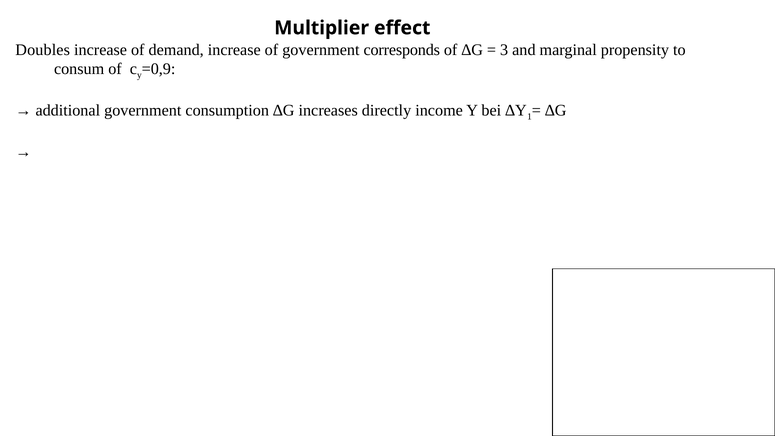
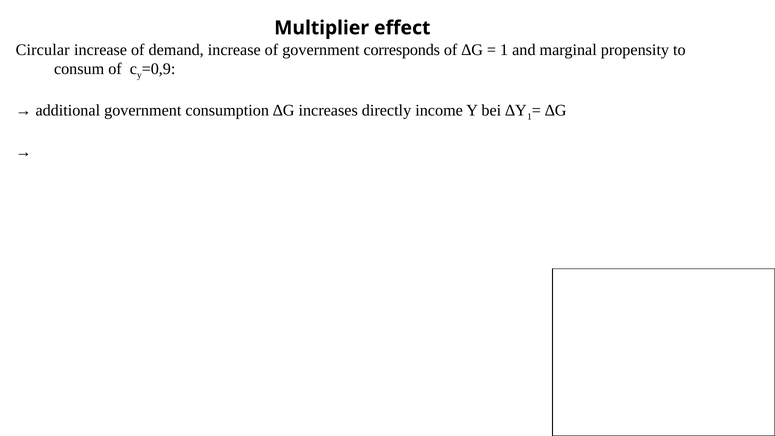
Doubles: Doubles -> Circular (43, 50)
3: 3 -> 1 (504, 50)
